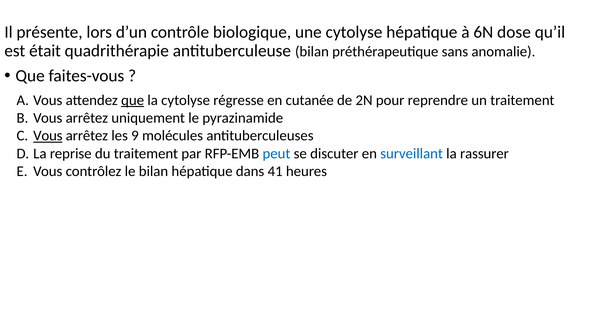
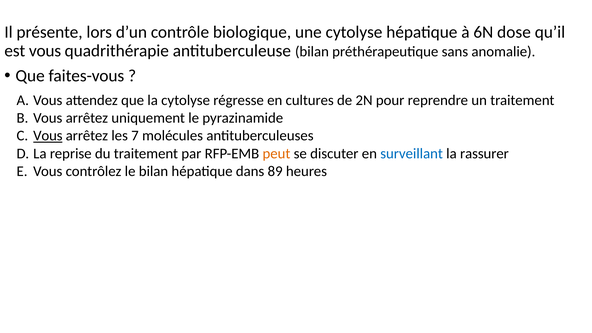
est était: était -> vous (45, 51)
que underline: present -> none (133, 100)
cutanée: cutanée -> cultures (310, 100)
9: 9 -> 7 (135, 136)
peut colour: blue -> orange (276, 153)
41: 41 -> 89 (275, 171)
